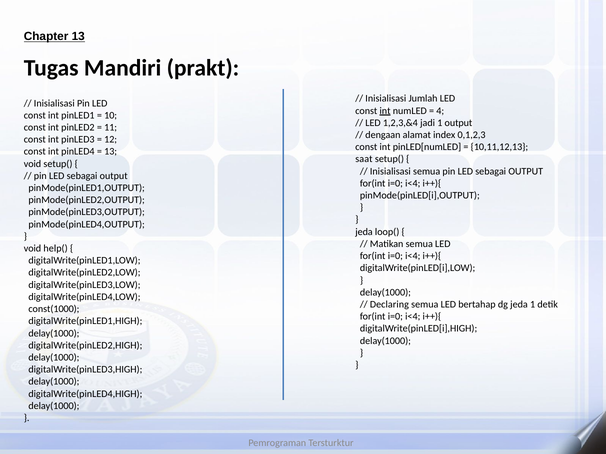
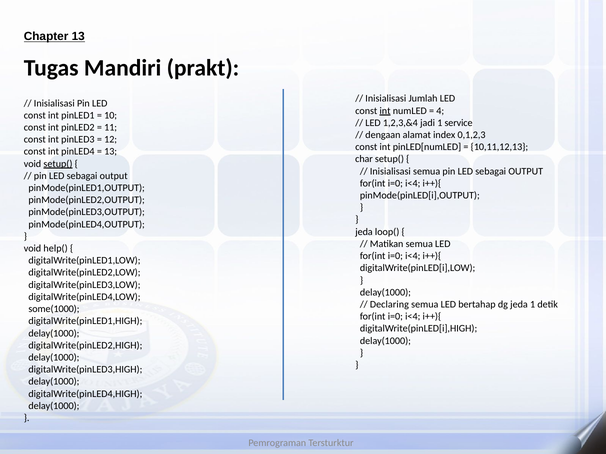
1 output: output -> service (459, 123)
saat: saat -> char (364, 159)
setup( underline: none -> present (58, 164)
const(1000: const(1000 -> some(1000 (54, 309)
